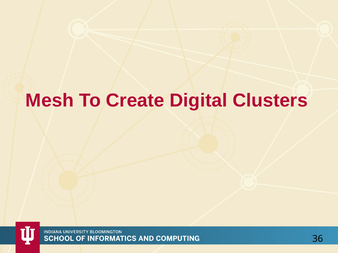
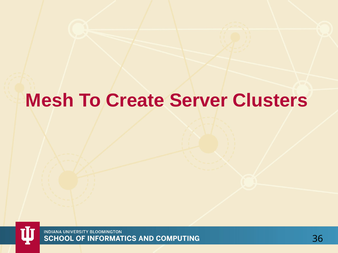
Digital: Digital -> Server (199, 101)
